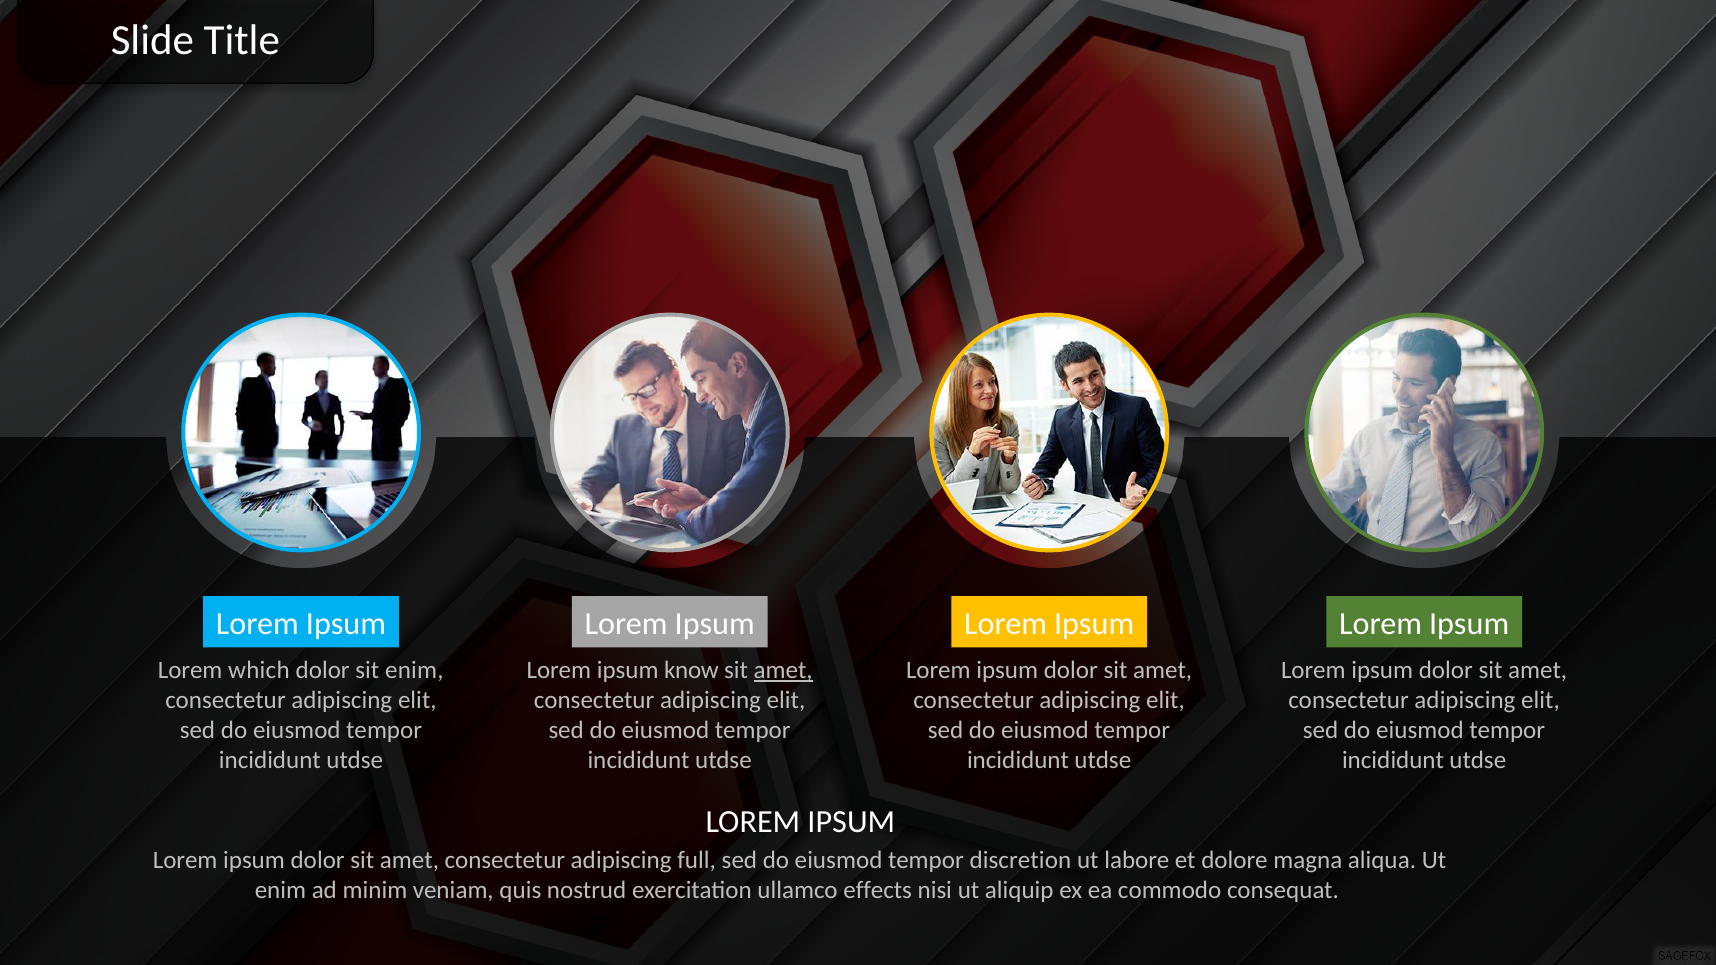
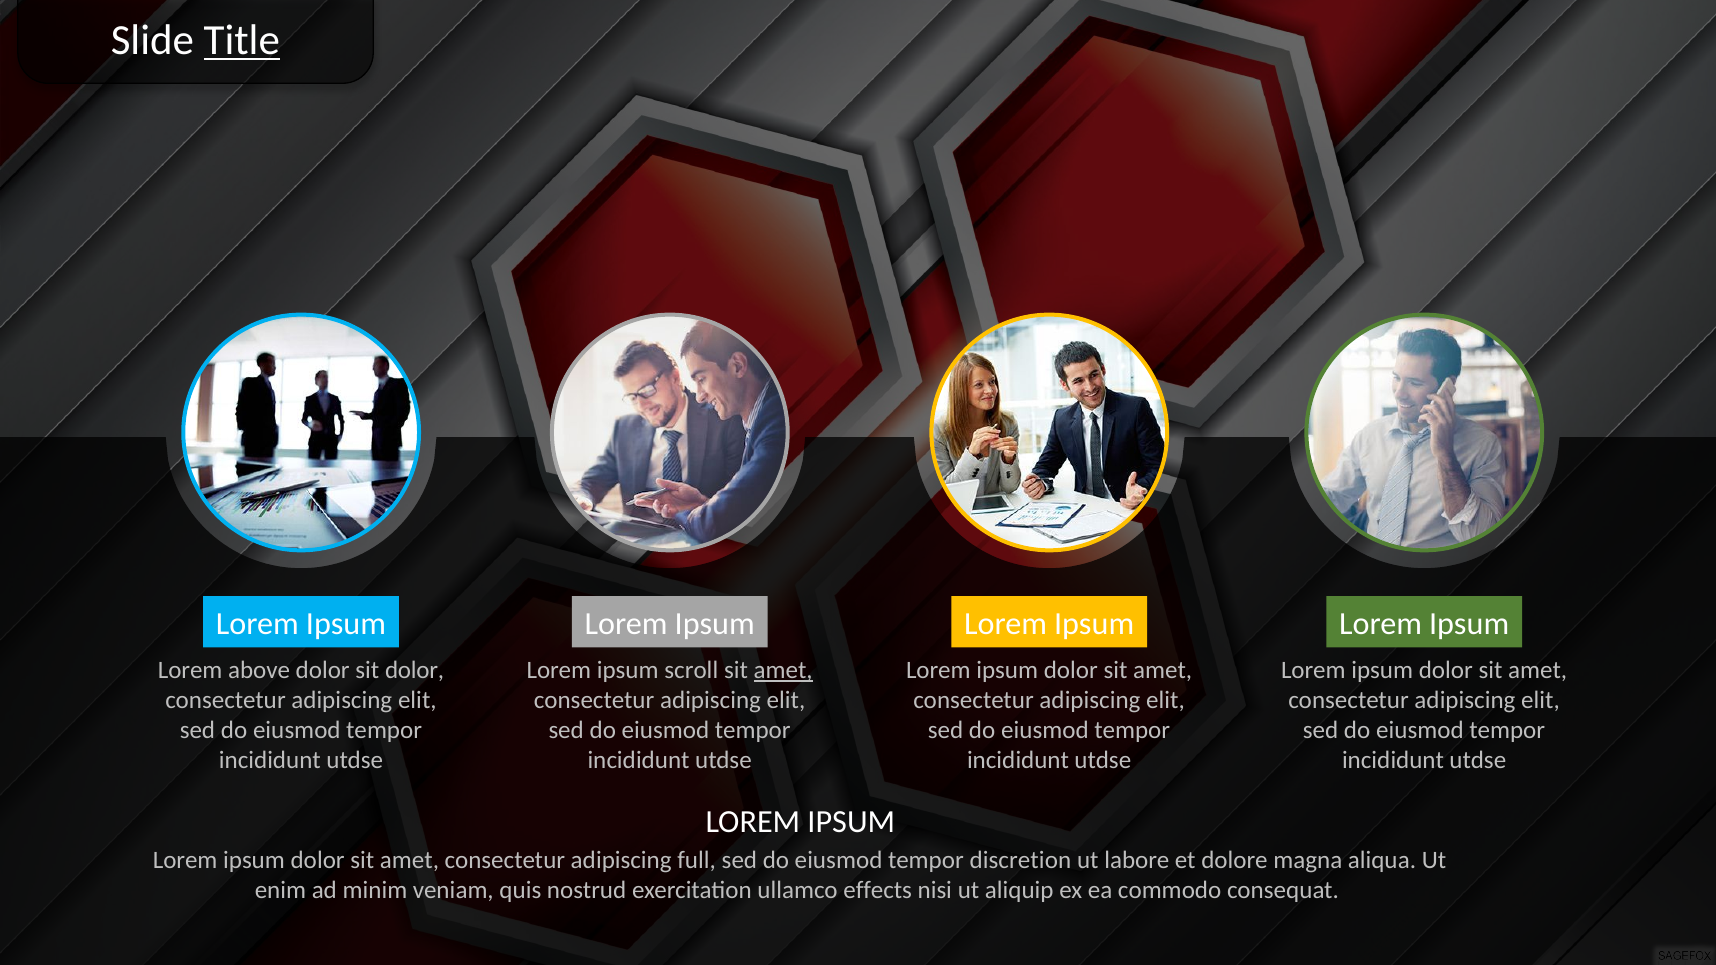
Title underline: none -> present (242, 41)
which: which -> above (259, 670)
sit enim: enim -> dolor (415, 670)
know: know -> scroll (691, 670)
